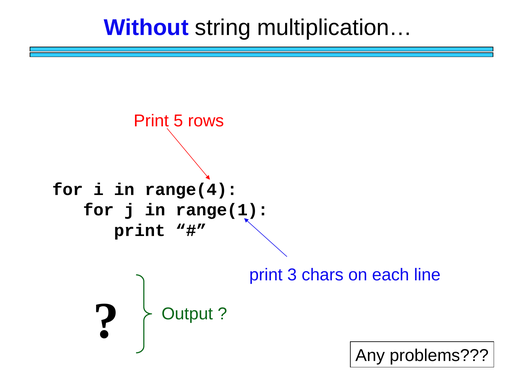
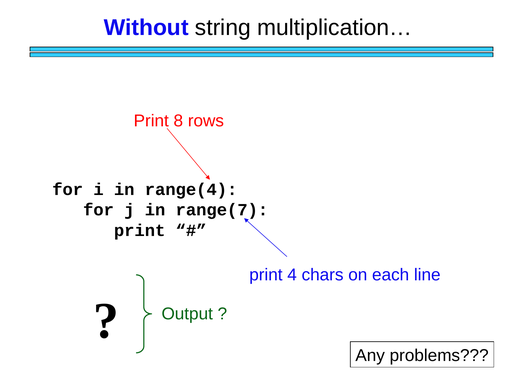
5: 5 -> 8 (178, 121)
range(1: range(1 -> range(7 (222, 210)
3: 3 -> 4 (292, 275)
